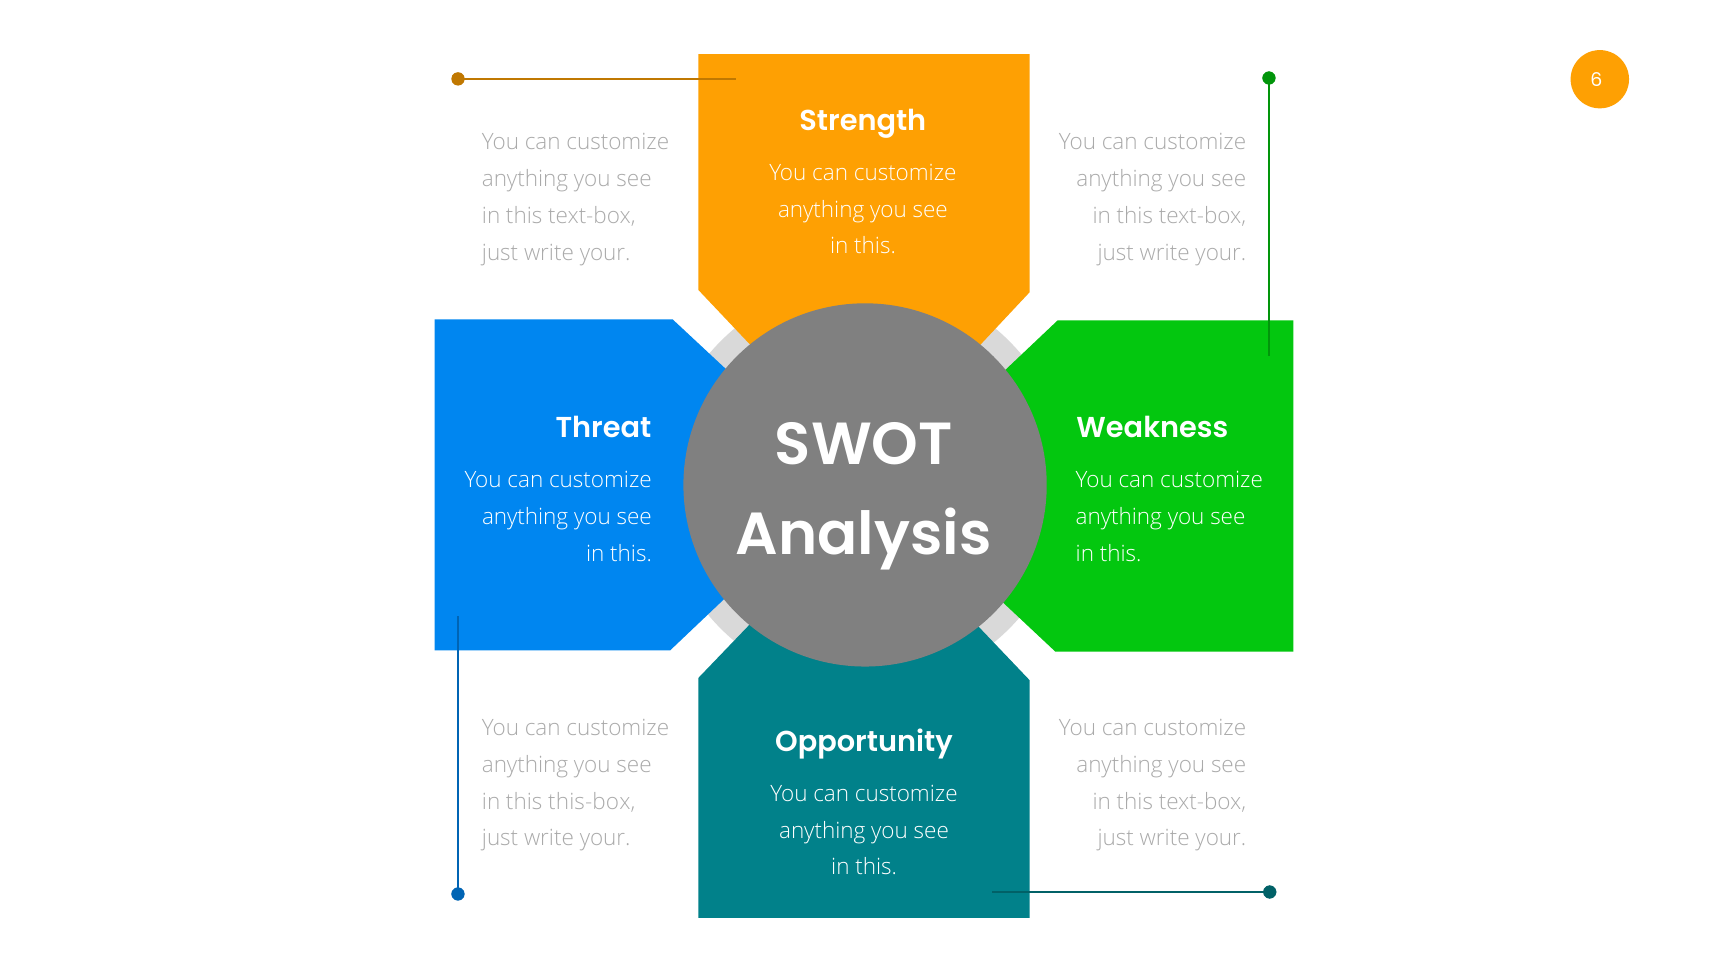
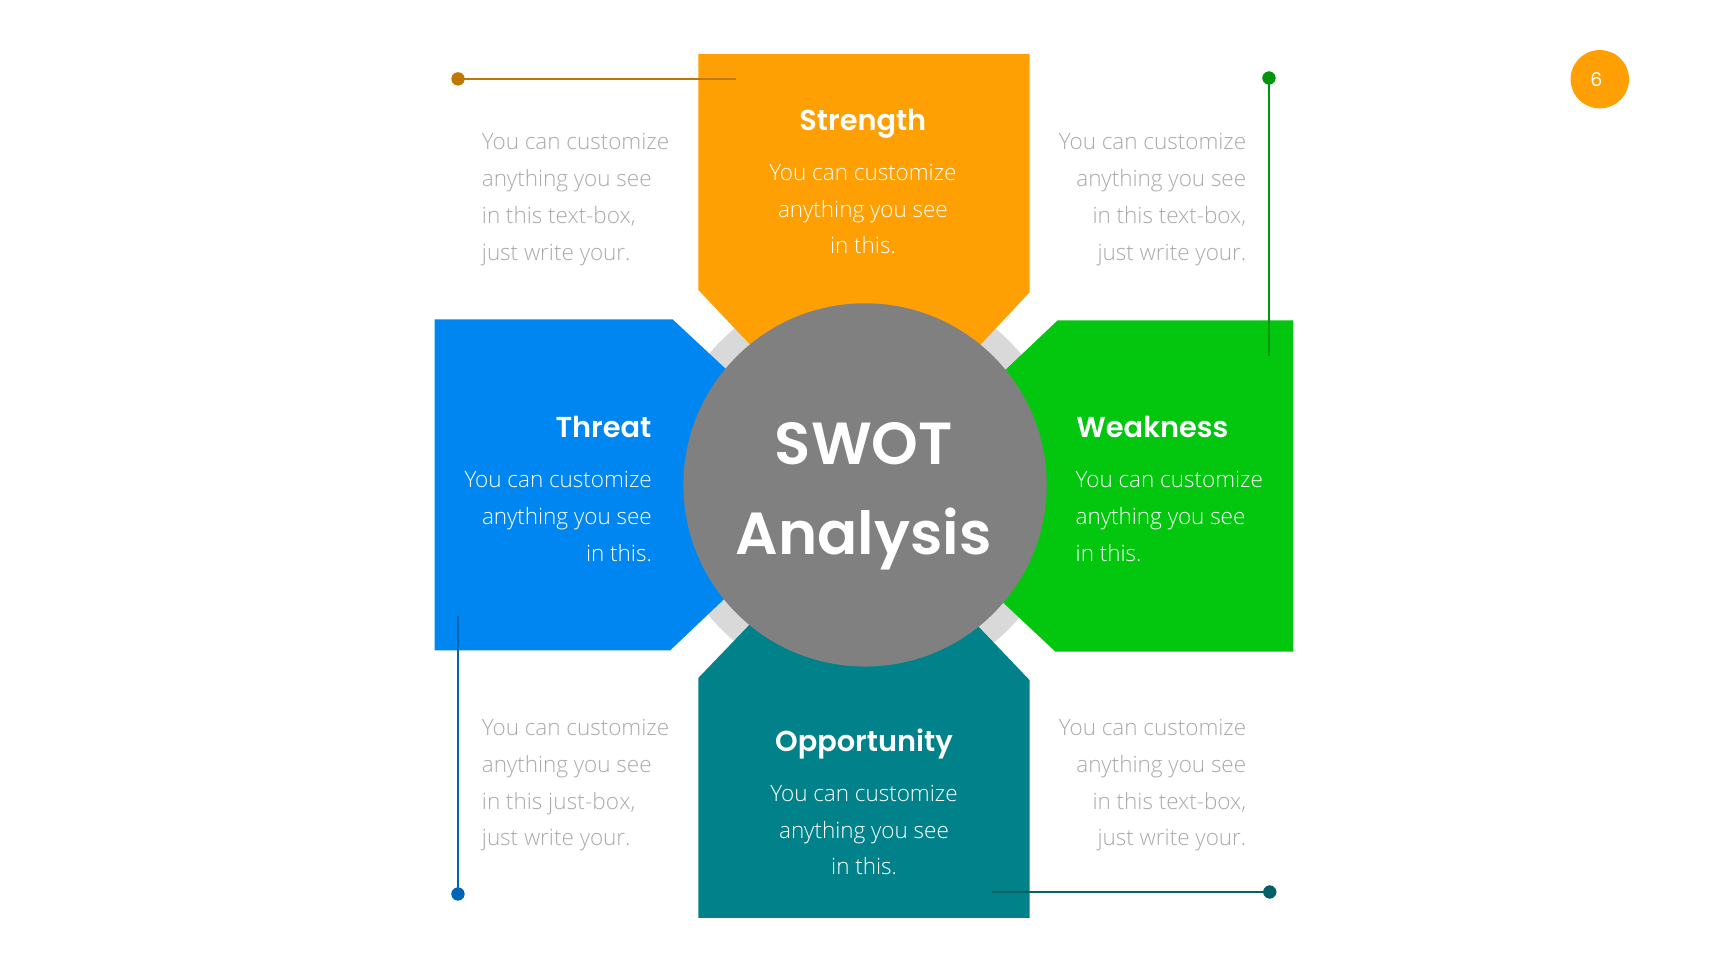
this-box: this-box -> just-box (592, 802)
